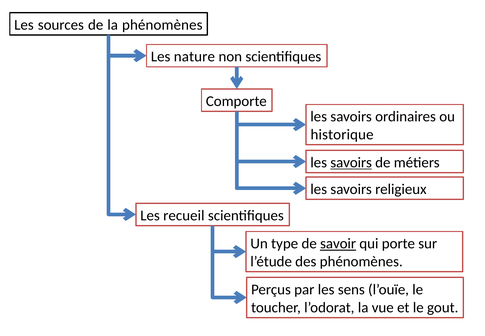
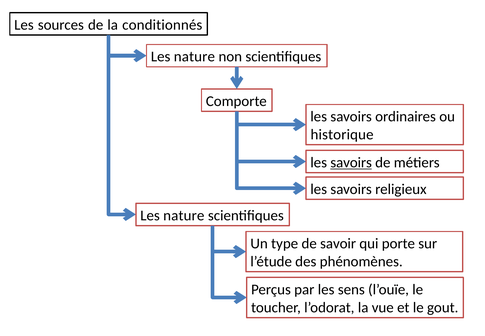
phénomènes: phénomènes -> conditionnés (162, 25)
recueil: recueil -> nature (184, 215)
savoir underline: present -> none (338, 244)
